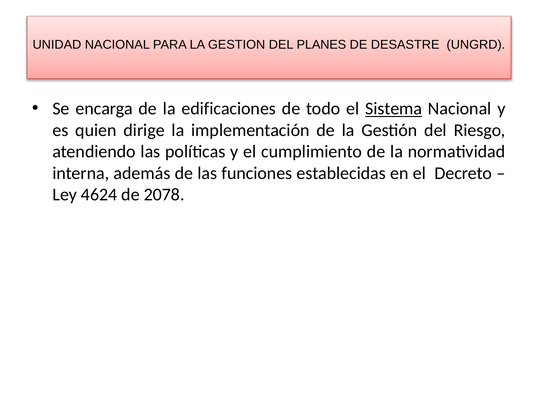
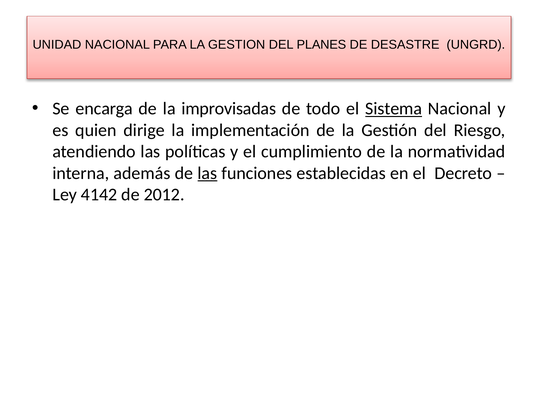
edificaciones: edificaciones -> improvisadas (229, 109)
las underline: none -> present (207, 173)
4624: 4624 -> 4142 (99, 195)
2078: 2078 -> 2012 (164, 195)
